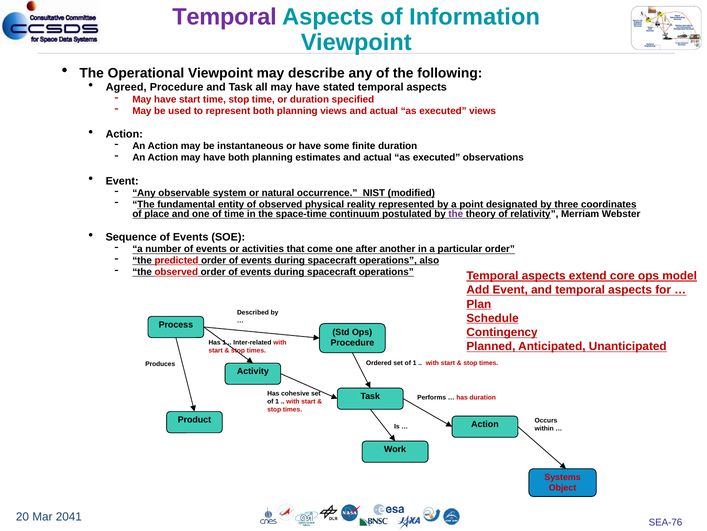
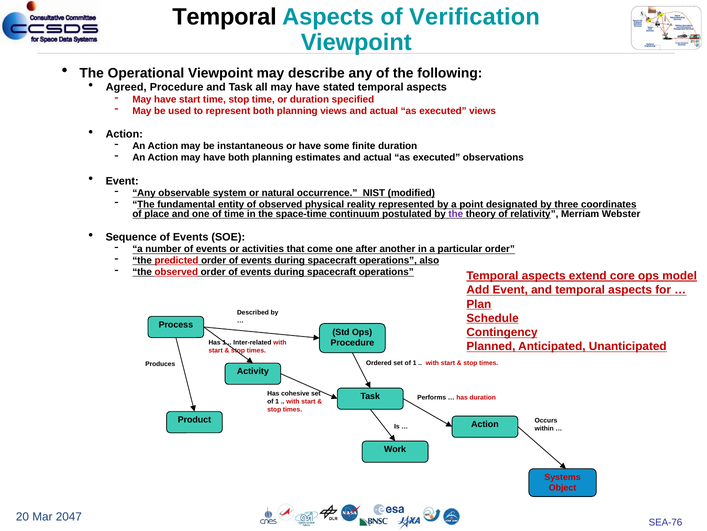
Temporal colour: purple -> black (225, 17)
Information: Information -> Verification (474, 17)
2041: 2041 -> 2047 (69, 516)
